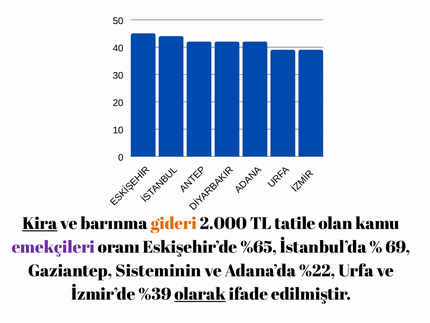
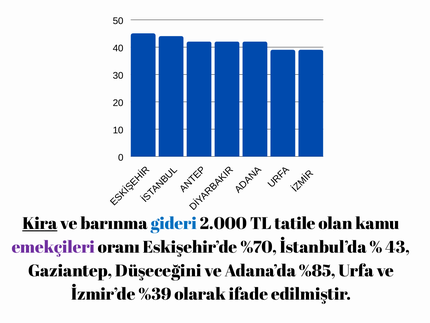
gideri colour: orange -> blue (174, 223)
%65: %65 -> %70 (259, 247)
69: 69 -> 43 (398, 247)
Sisteminin: Sisteminin -> Düşeceğini (158, 270)
%22: %22 -> %85 (317, 270)
olarak underline: present -> none (200, 294)
